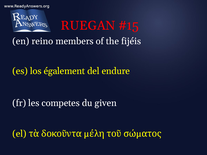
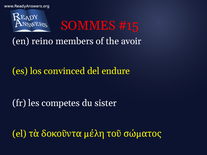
RUEGAN: RUEGAN -> SOMMES (88, 26)
fijéis: fijéis -> avoir (131, 41)
également: également -> convinced (64, 71)
given: given -> sister (106, 103)
